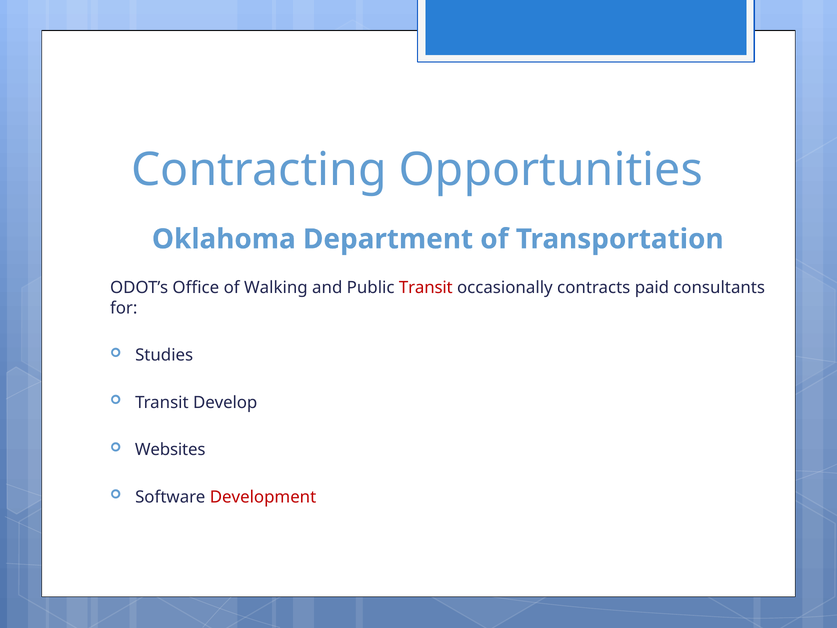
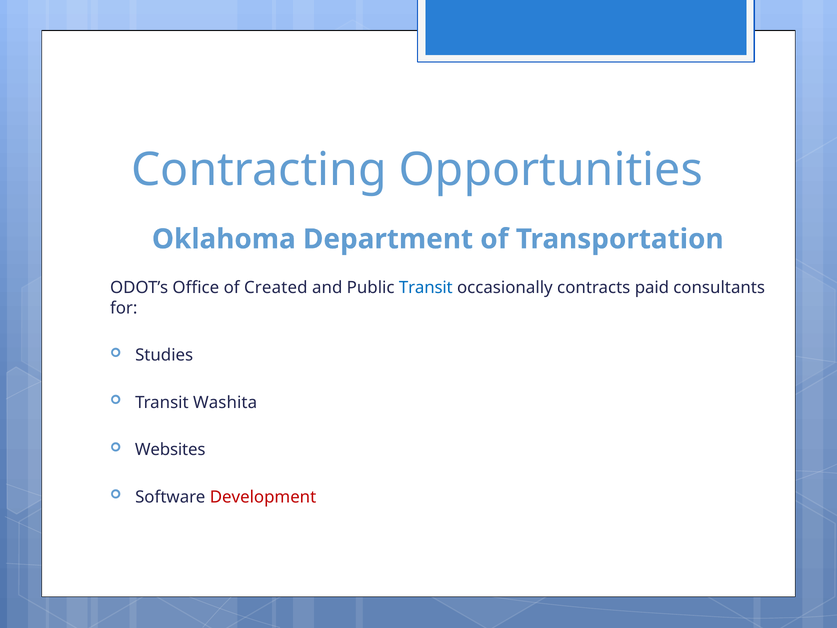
Walking: Walking -> Created (276, 288)
Transit colour: red -> blue (426, 288)
Develop: Develop -> Washita (225, 402)
